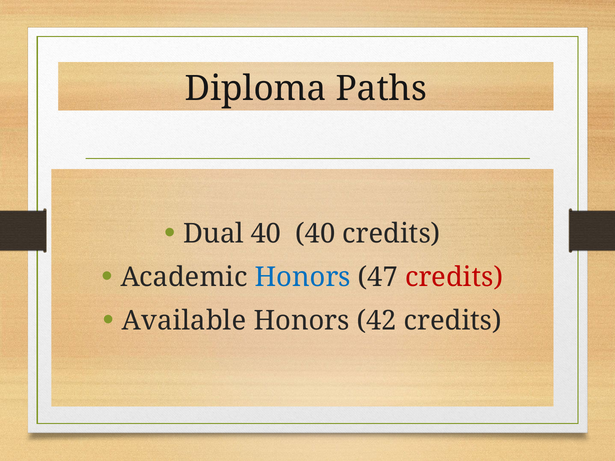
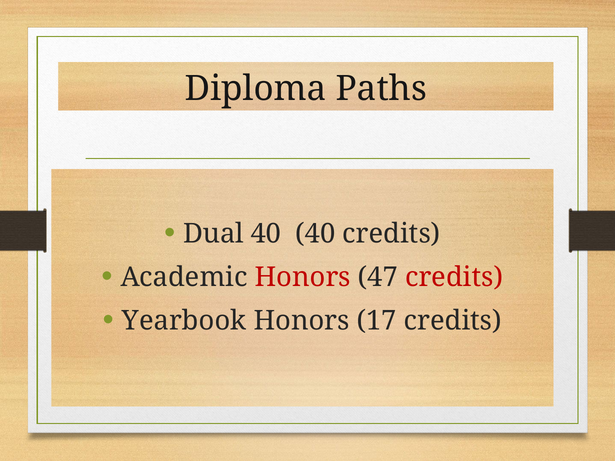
Honors colour: blue -> red (303, 277)
Available: Available -> Yearbook (184, 321)
42: 42 -> 17 (377, 321)
